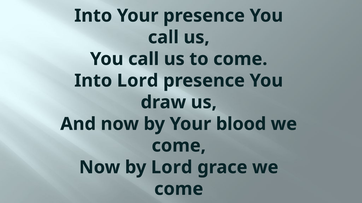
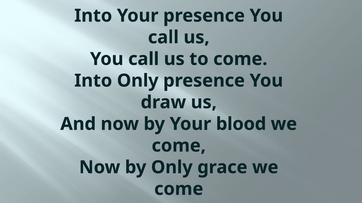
Into Lord: Lord -> Only (138, 81)
by Lord: Lord -> Only (172, 168)
